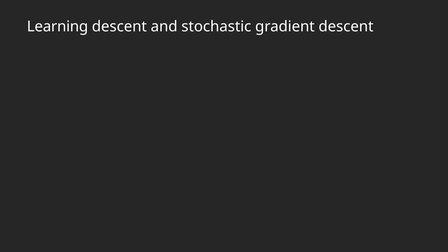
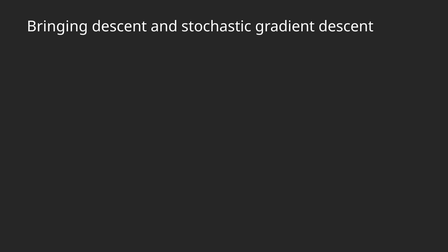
Learning: Learning -> Bringing (57, 27)
